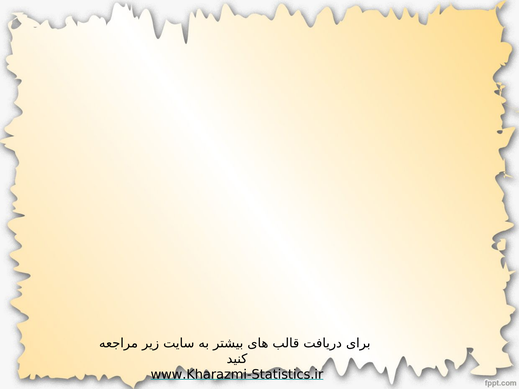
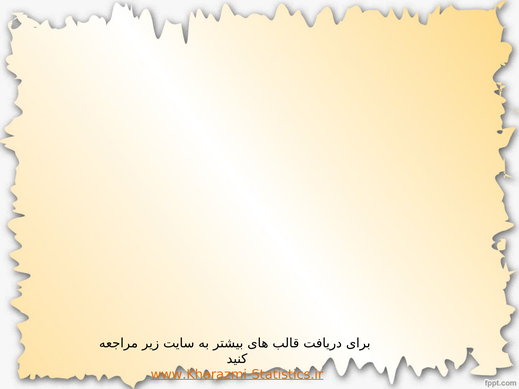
www.Kharazmi-Statistics.ir colour: black -> orange (237, 375)
